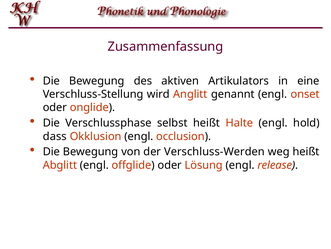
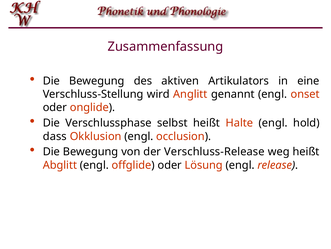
Verschluss-Werden: Verschluss-Werden -> Verschluss-Release (214, 151)
